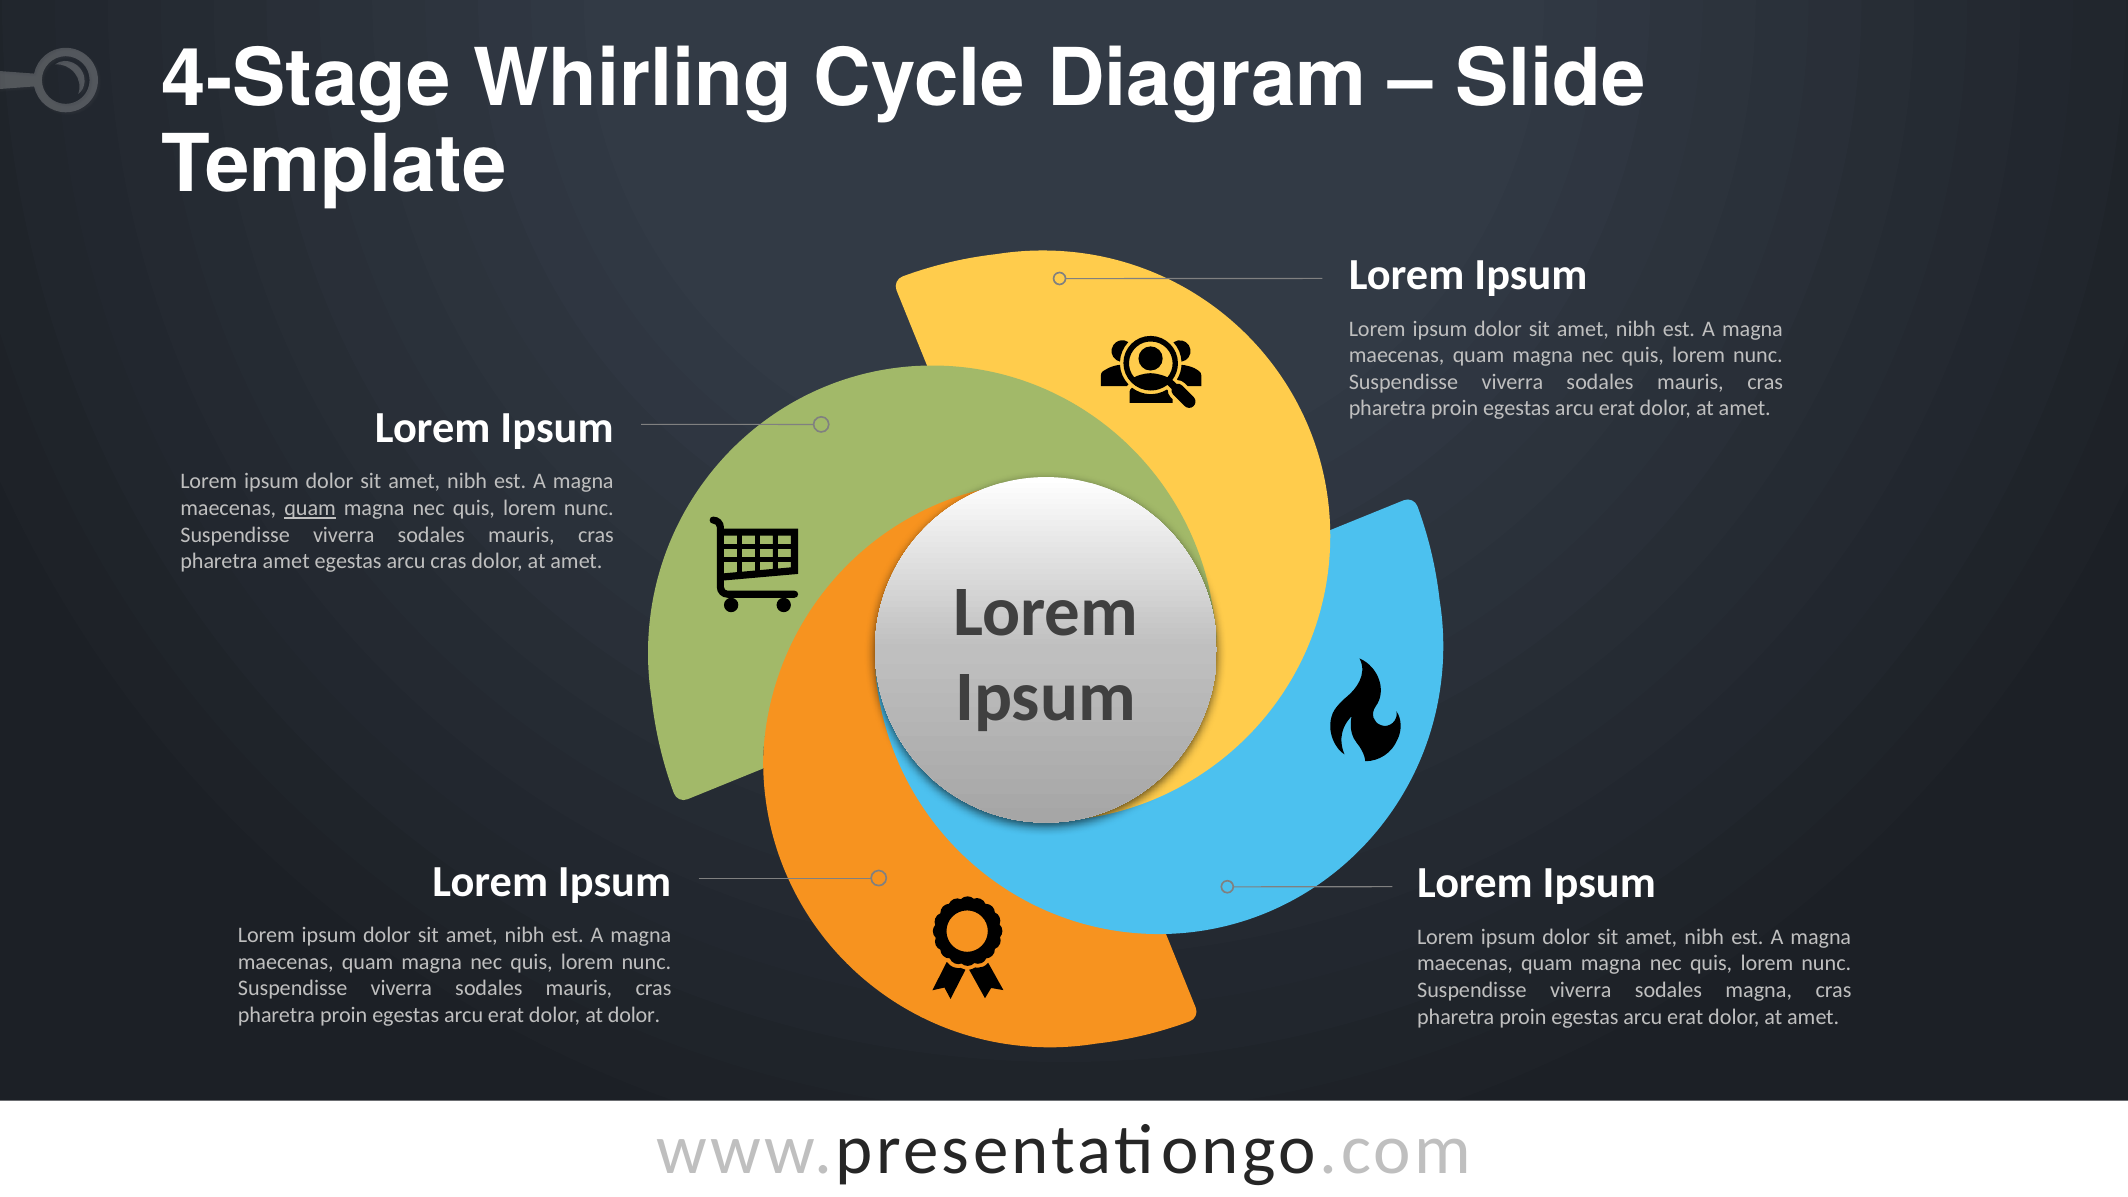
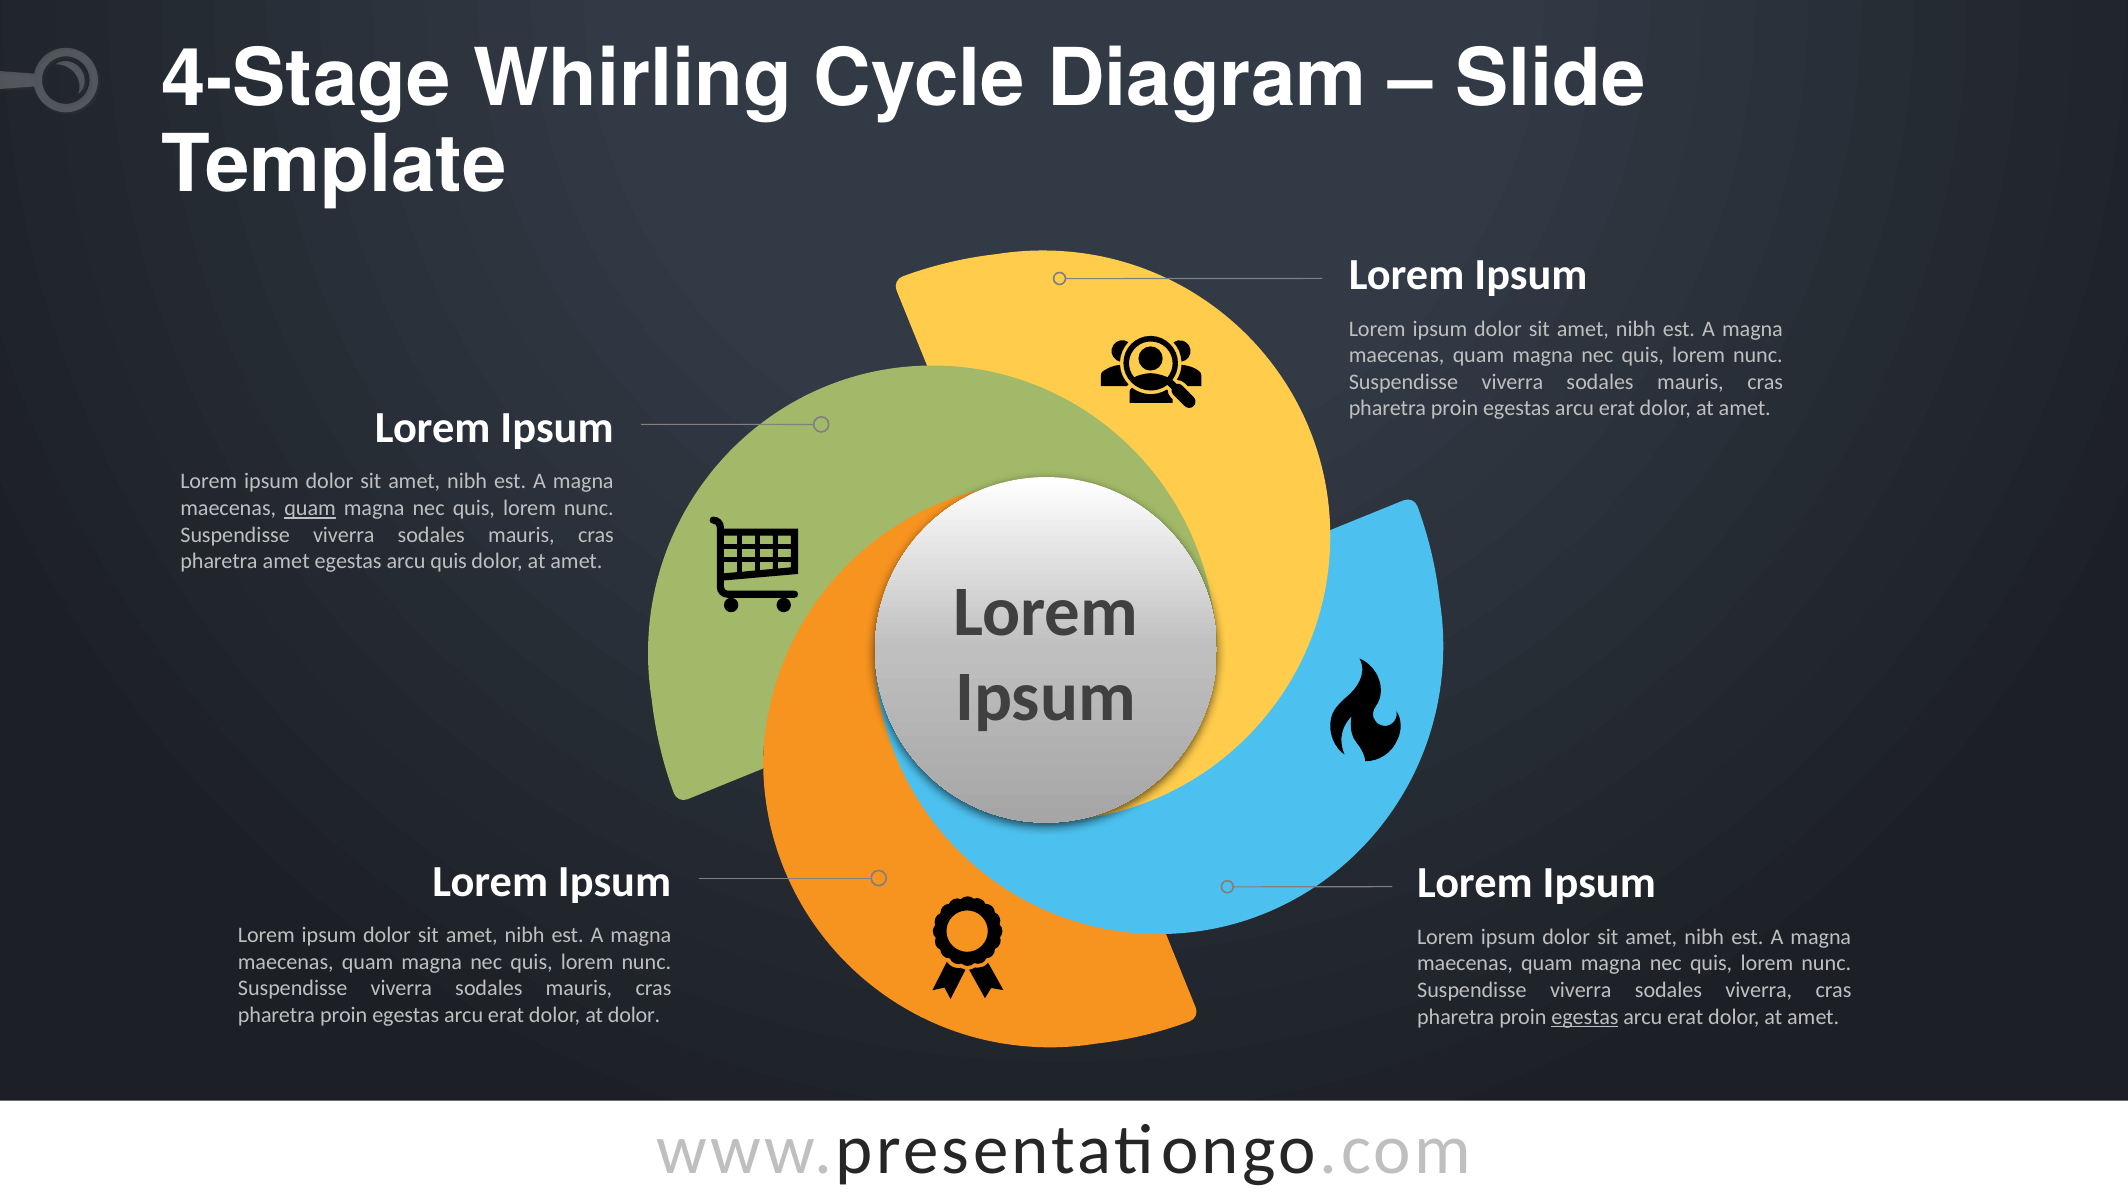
arcu cras: cras -> quis (449, 562)
sodales magna: magna -> viverra (1759, 990)
egestas underline: none -> present (1585, 1017)
